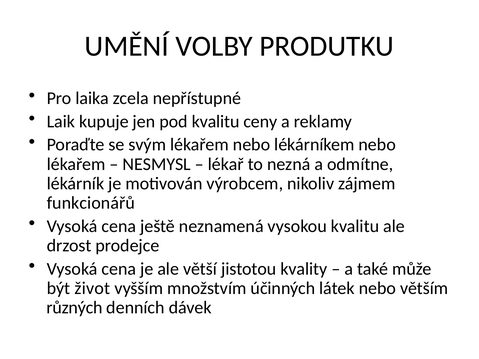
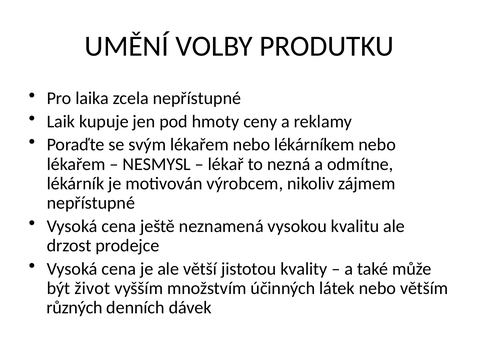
pod kvalitu: kvalitu -> hmoty (216, 122)
funkcionářů: funkcionářů -> nepřístupné (91, 203)
